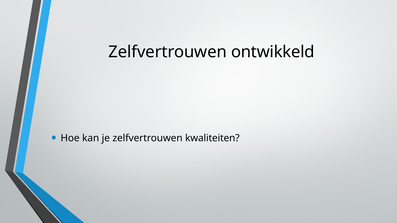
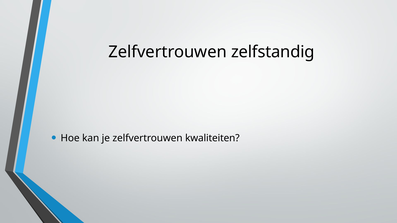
ontwikkeld: ontwikkeld -> zelfstandig (273, 52)
